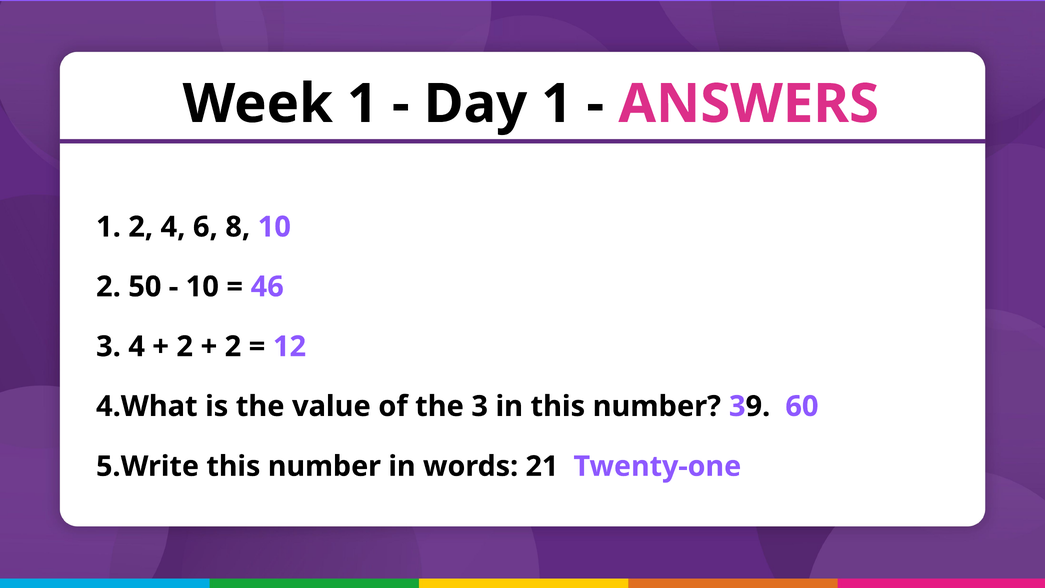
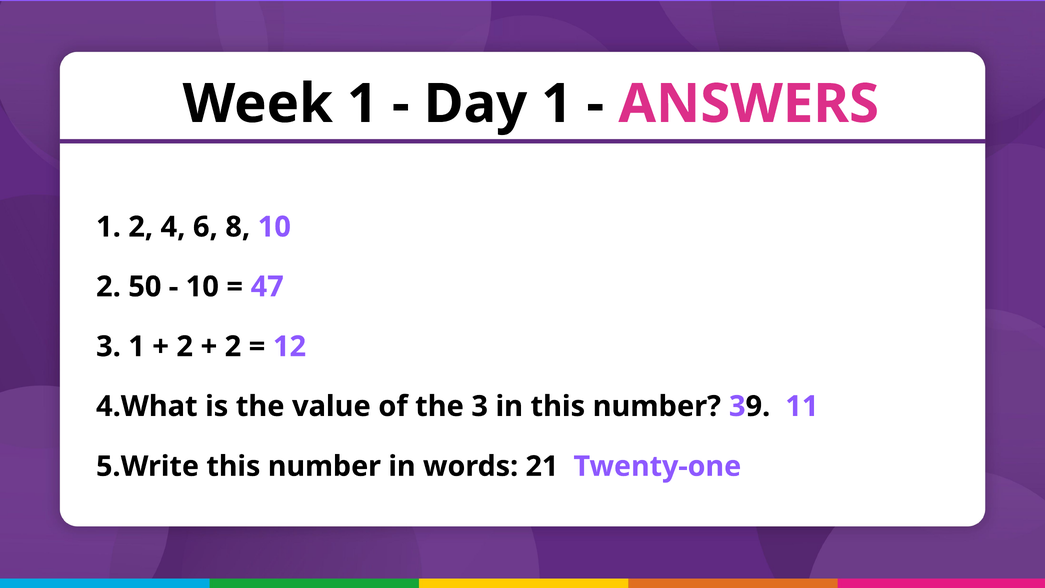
46: 46 -> 47 (267, 287)
3 4: 4 -> 1 (137, 346)
60: 60 -> 11 (802, 406)
